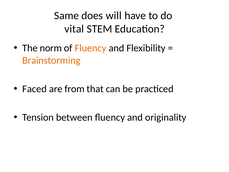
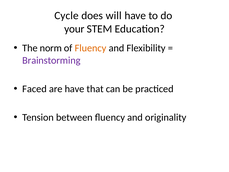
Same: Same -> Cycle (66, 15)
vital: vital -> your (74, 29)
Brainstorming colour: orange -> purple (51, 60)
are from: from -> have (75, 89)
